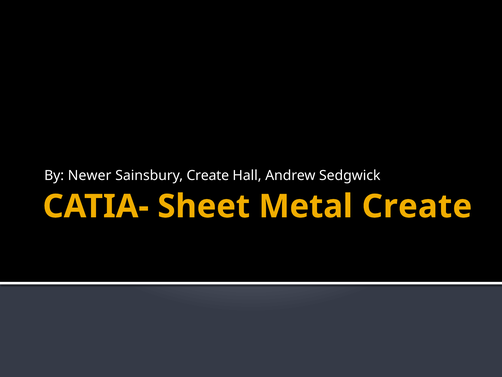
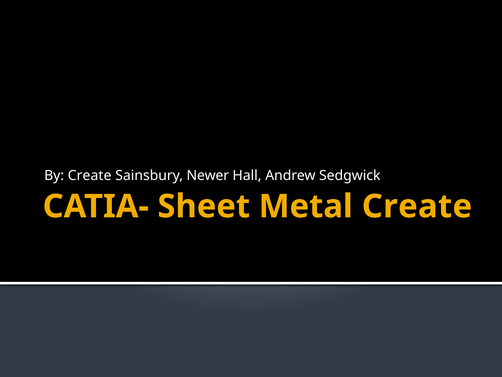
By Newer: Newer -> Create (90, 175)
Sainsbury Create: Create -> Newer (208, 175)
